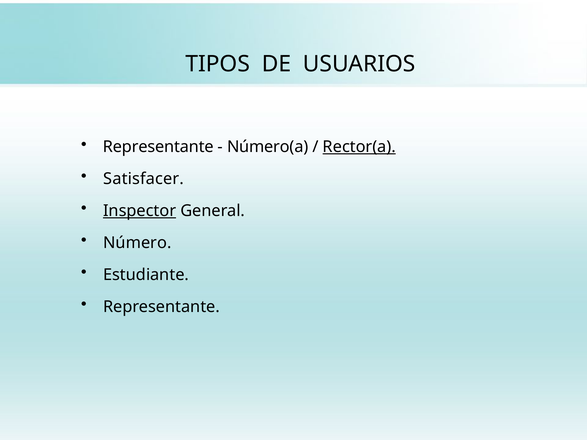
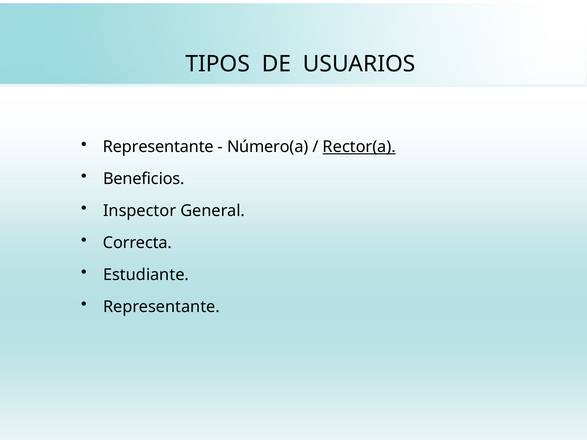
Satisfacer: Satisfacer -> Beneficios (144, 179)
Inspector underline: present -> none (140, 211)
Número: Número -> Correcta (137, 243)
